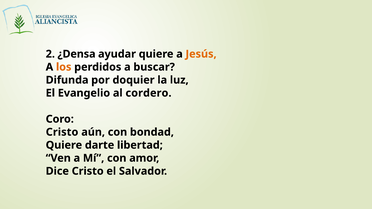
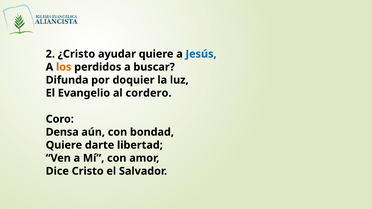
¿Densa: ¿Densa -> ¿Cristo (76, 54)
Jesús colour: orange -> blue (201, 54)
Cristo: Cristo -> Densa (62, 132)
